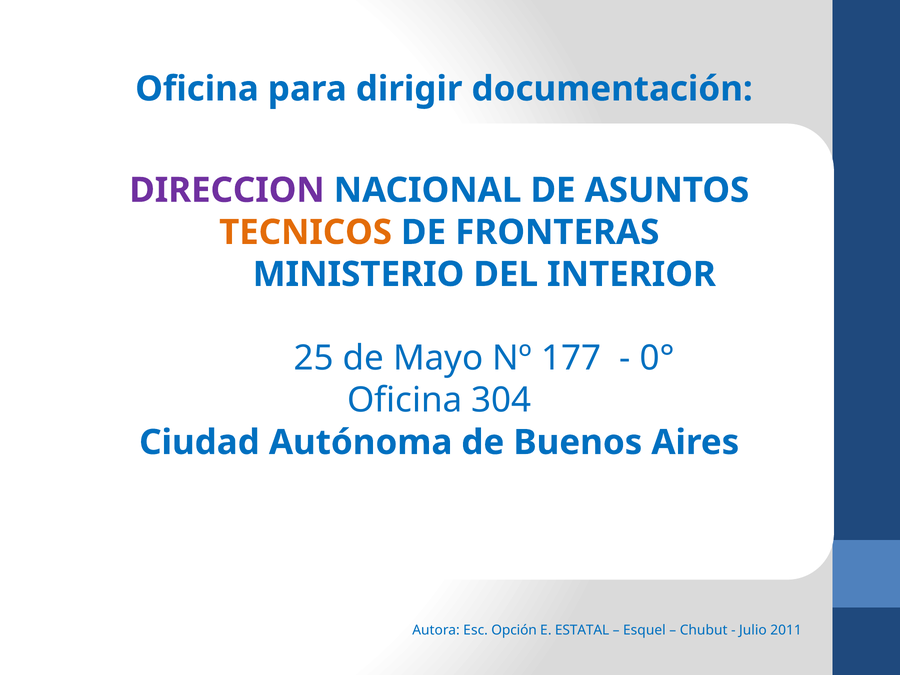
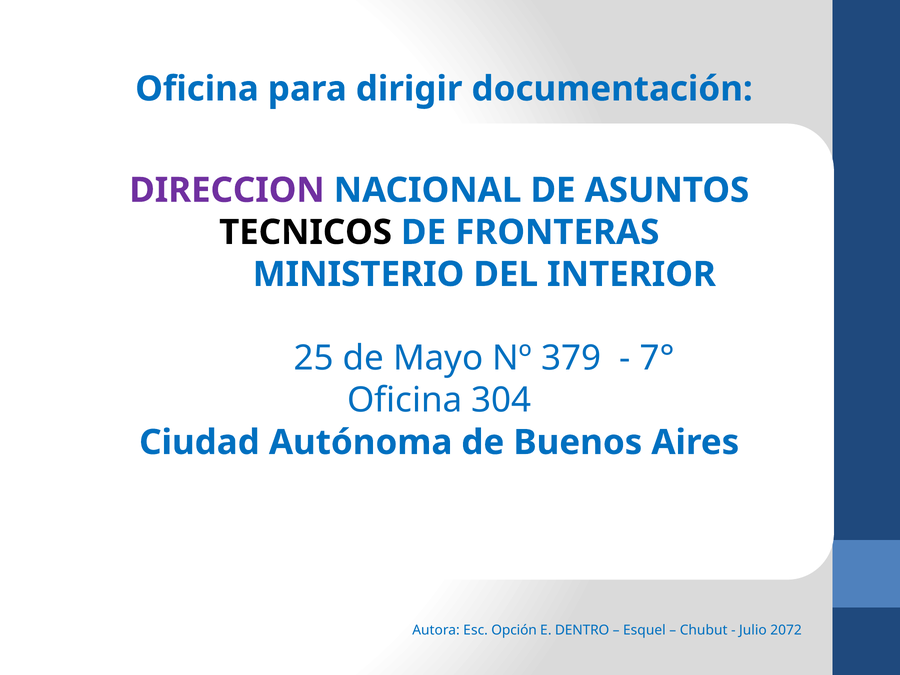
TECNICOS colour: orange -> black (306, 232)
177: 177 -> 379 (571, 358)
0°: 0° -> 7° (657, 358)
ESTATAL: ESTATAL -> DENTRO (582, 630)
2011: 2011 -> 2072 (786, 630)
